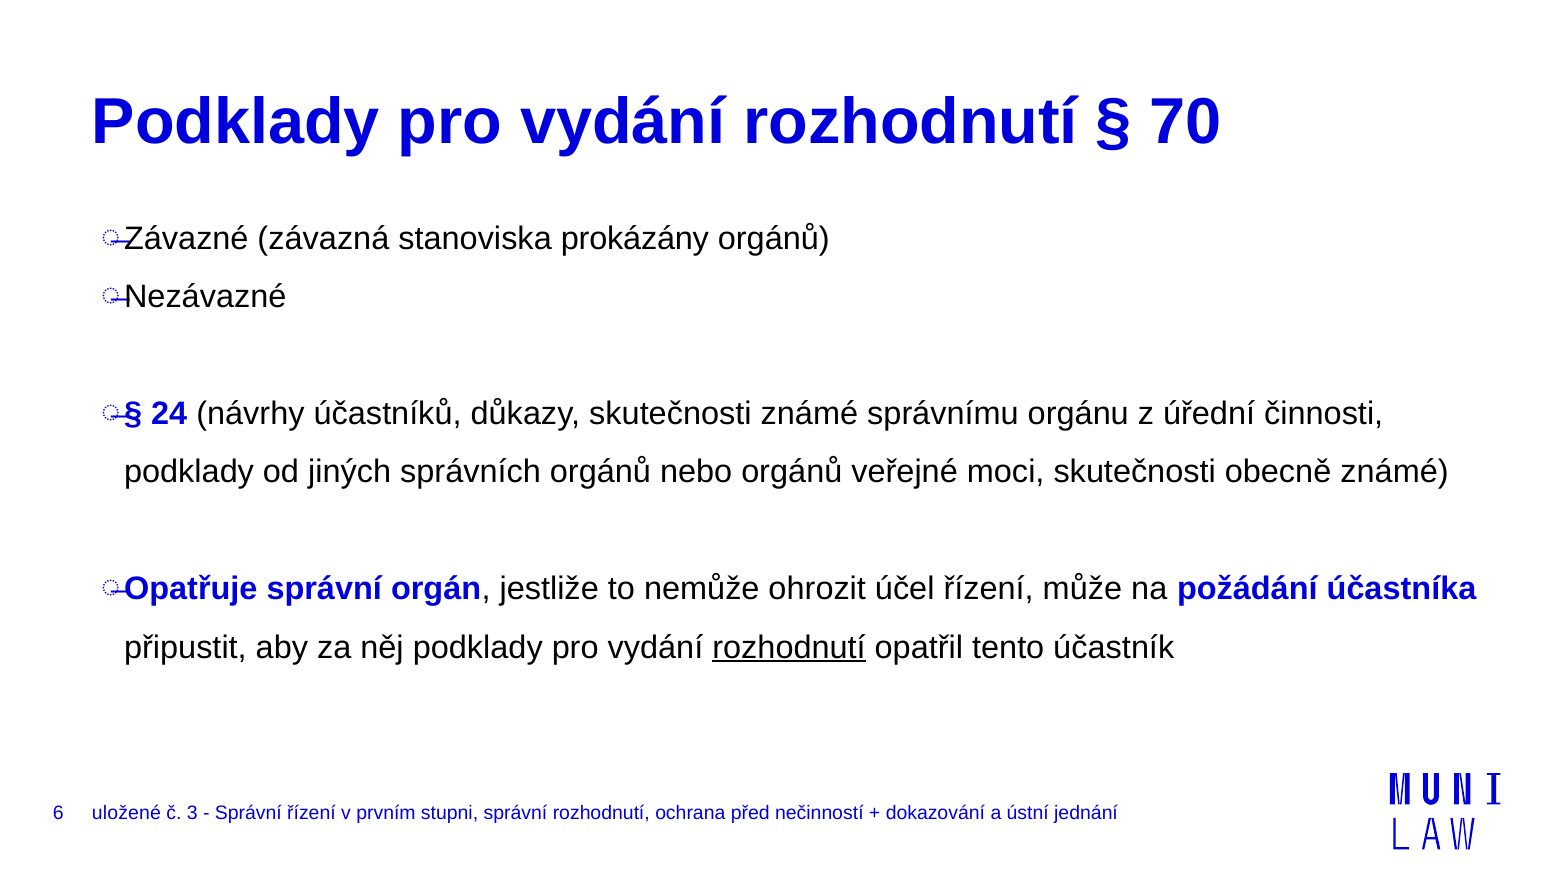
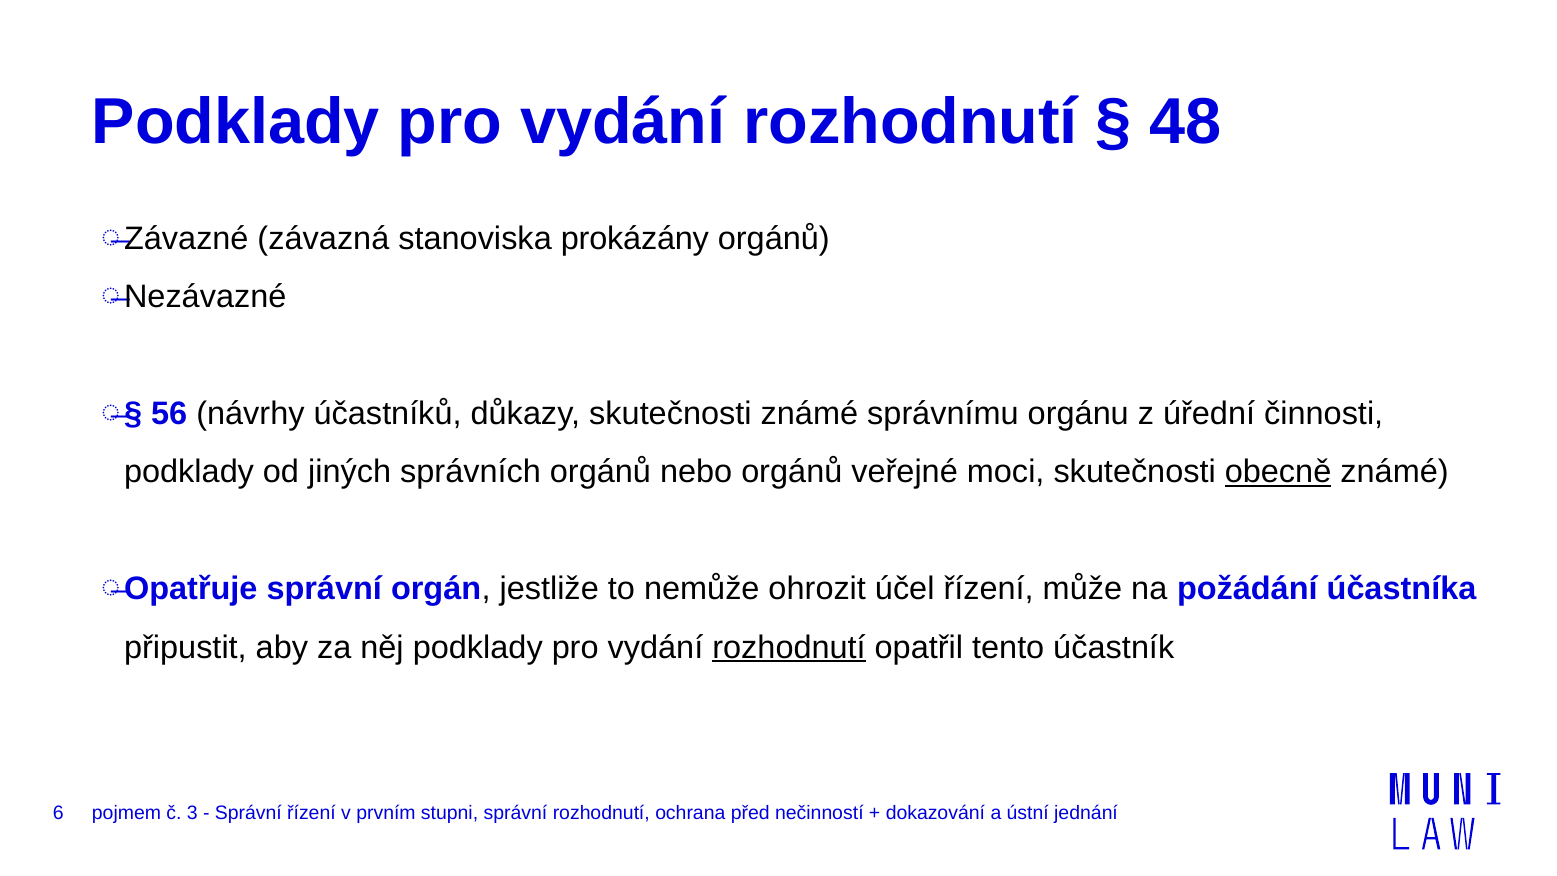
70: 70 -> 48 (1186, 122)
24: 24 -> 56 (169, 414)
obecně underline: none -> present (1278, 472)
uložené: uložené -> pojmem (126, 813)
